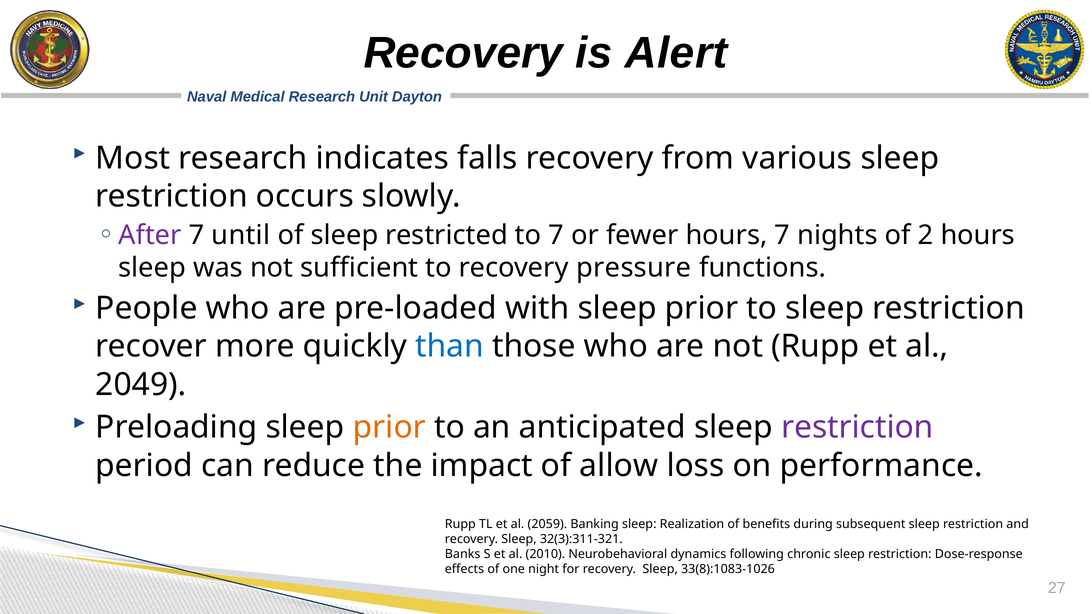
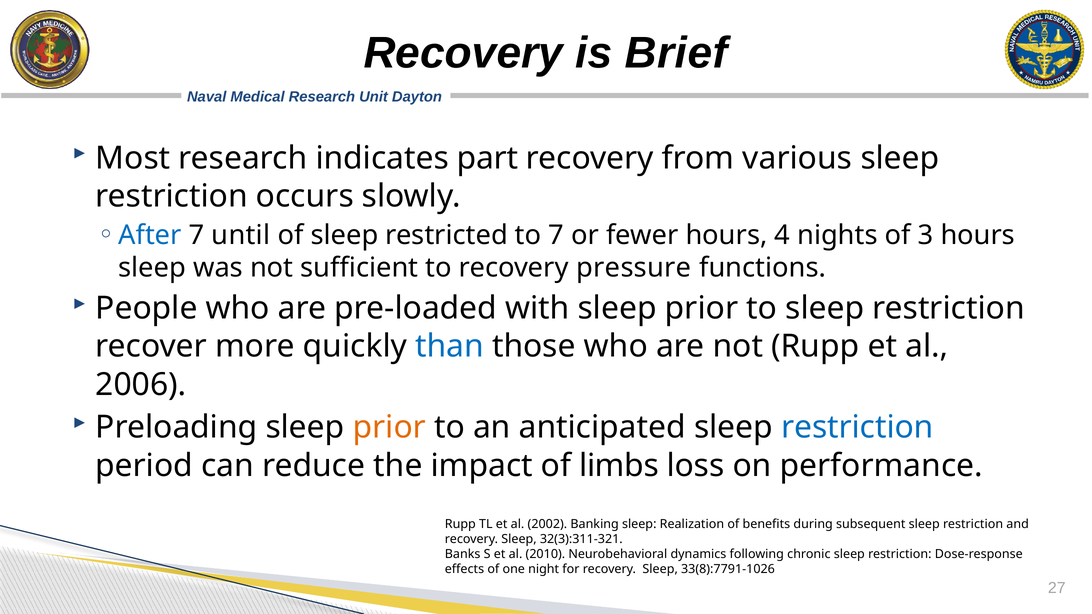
Alert: Alert -> Brief (676, 53)
falls: falls -> part (488, 158)
After colour: purple -> blue (150, 235)
hours 7: 7 -> 4 (782, 235)
2: 2 -> 3 (926, 235)
2049: 2049 -> 2006 (141, 385)
restriction colour: purple -> blue (857, 428)
allow: allow -> limbs (619, 466)
2059: 2059 -> 2002 (547, 524)
33(8):1083-1026: 33(8):1083-1026 -> 33(8):7791-1026 (728, 569)
